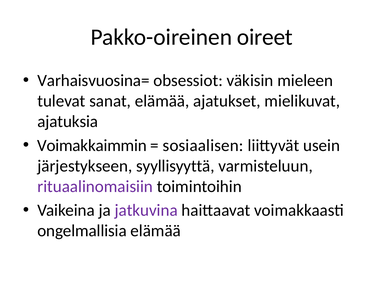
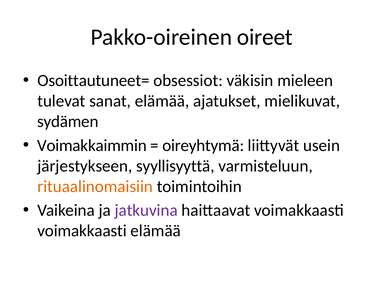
Varhaisvuosina=: Varhaisvuosina= -> Osoittautuneet= (93, 80)
ajatuksia: ajatuksia -> sydämen (68, 121)
sosiaalisen: sosiaalisen -> oireyhtymä (203, 145)
rituaalinomaisiin colour: purple -> orange (95, 186)
ongelmallisia: ongelmallisia -> voimakkaasti (82, 230)
